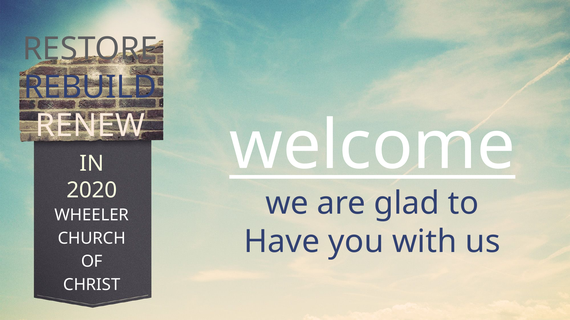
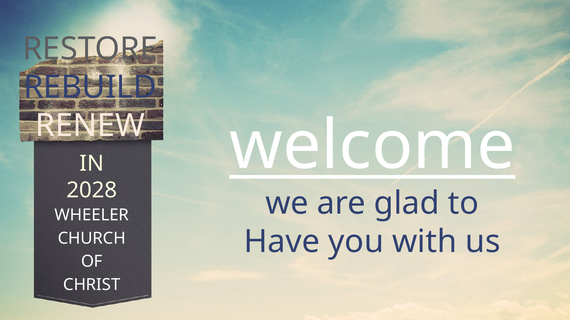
2020: 2020 -> 2028 (92, 191)
